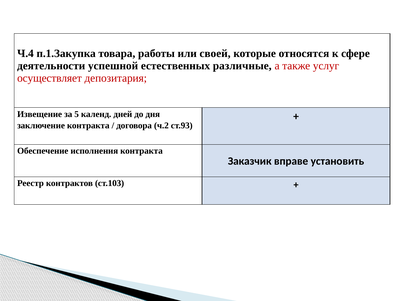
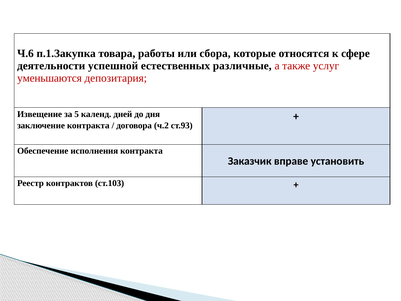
Ч.4: Ч.4 -> Ч.6 (25, 53)
своей: своей -> сбора (215, 53)
осуществляет: осуществляет -> уменьшаются (50, 78)
